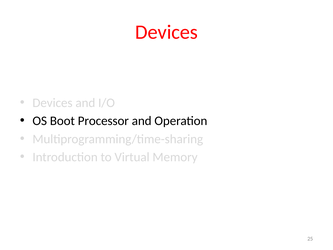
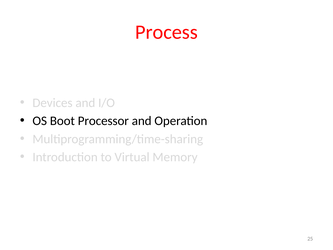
Devices: Devices -> Process (166, 32)
